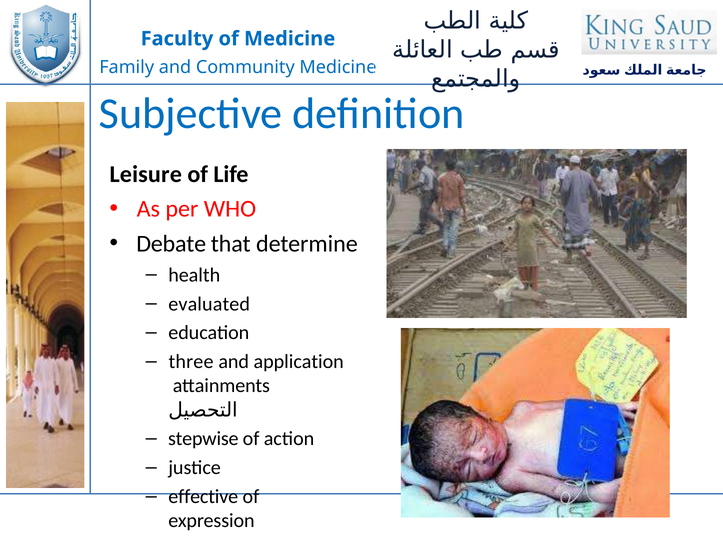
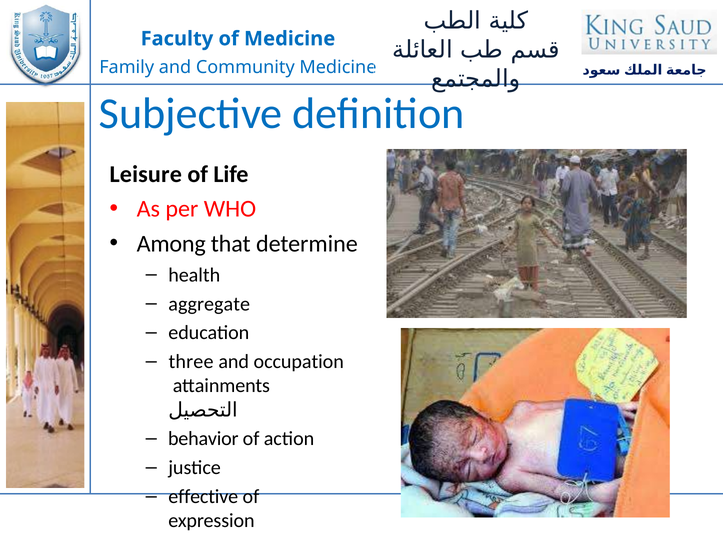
Debate: Debate -> Among (171, 244)
evaluated: evaluated -> aggregate (209, 304)
application: application -> occupation (299, 362)
stepwise: stepwise -> behavior (203, 439)
